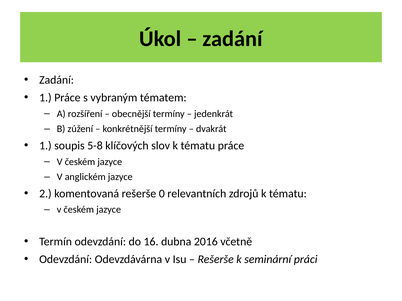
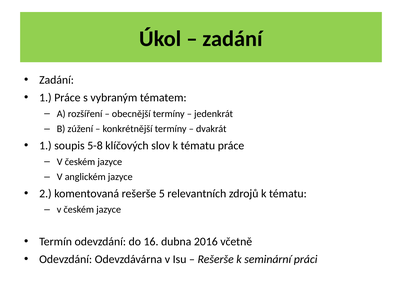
0: 0 -> 5 (162, 194)
